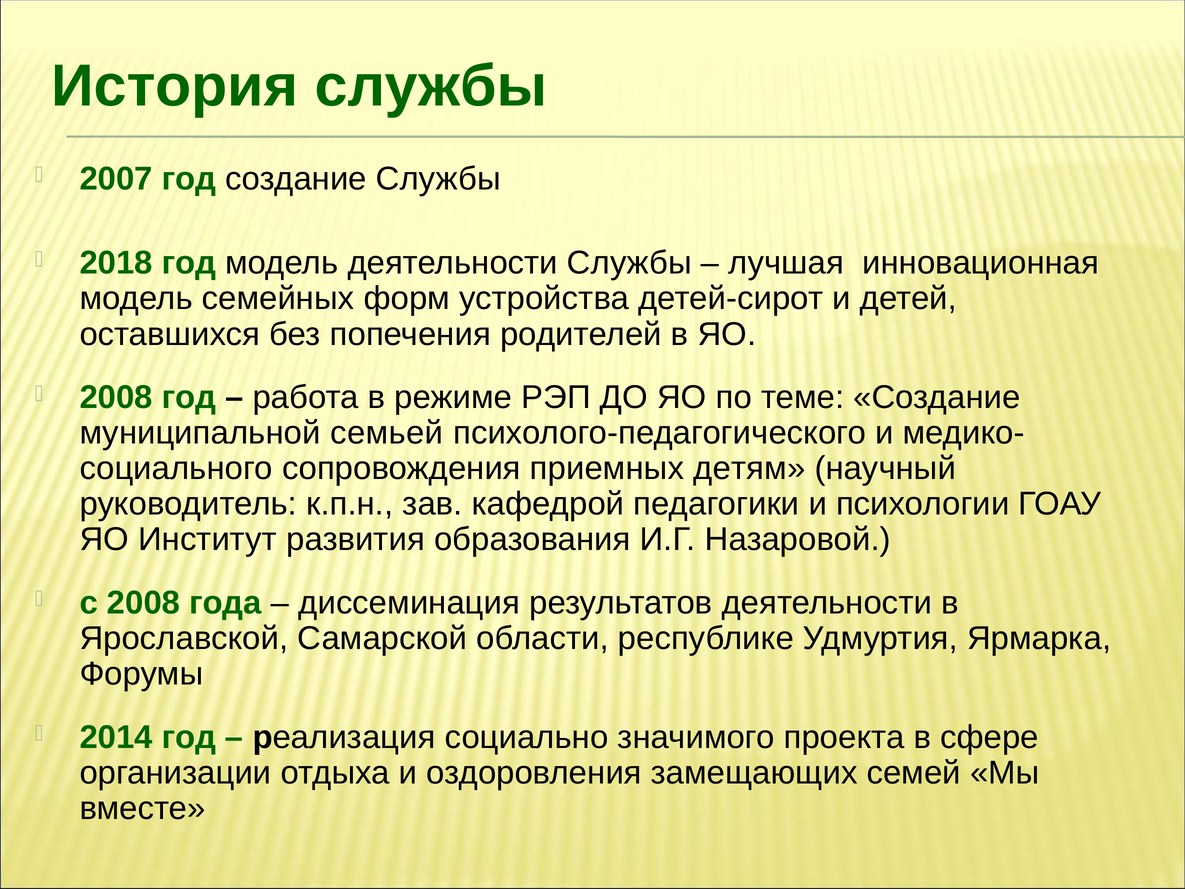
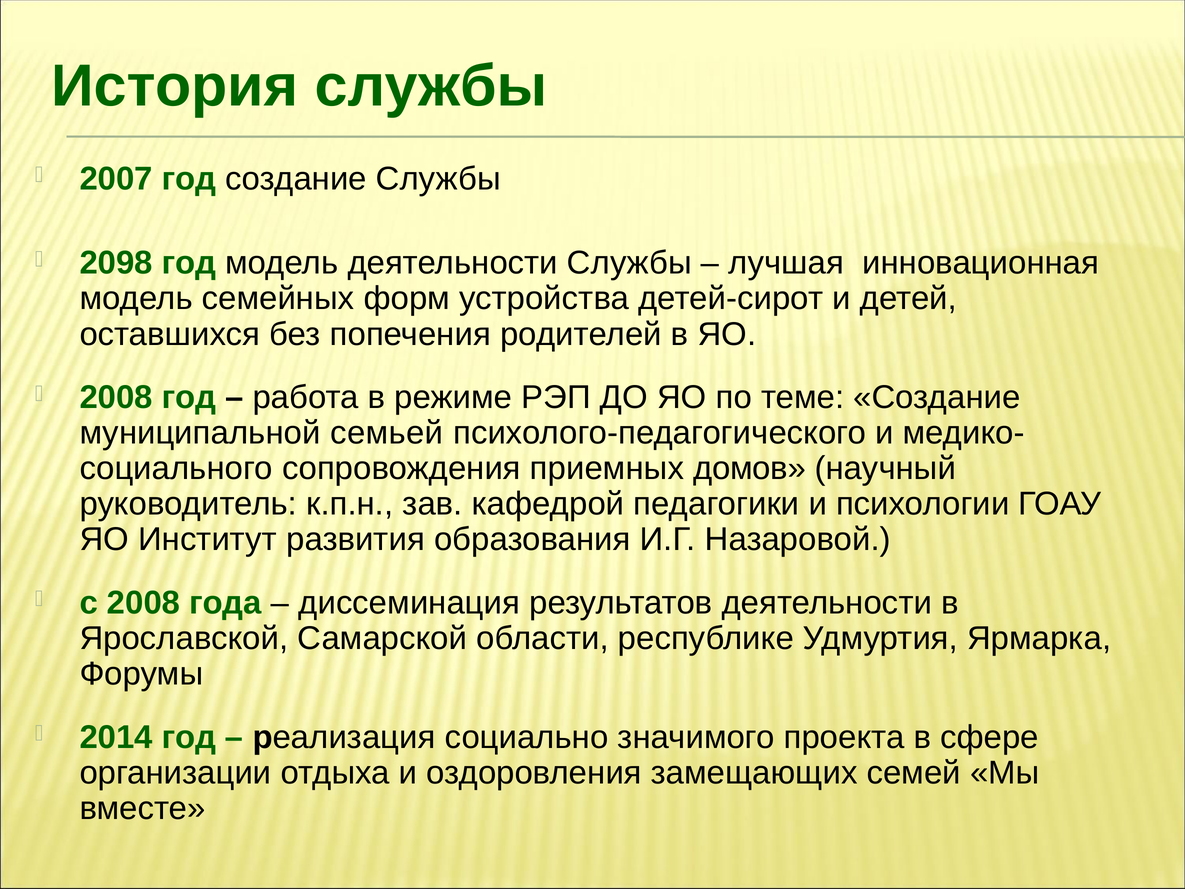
2018: 2018 -> 2098 (116, 263)
детям: детям -> домов (750, 468)
